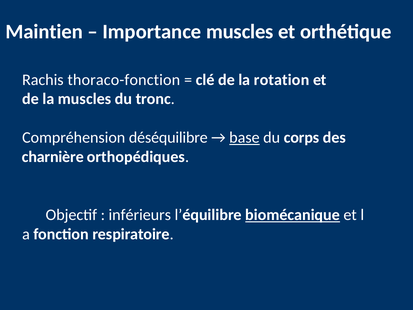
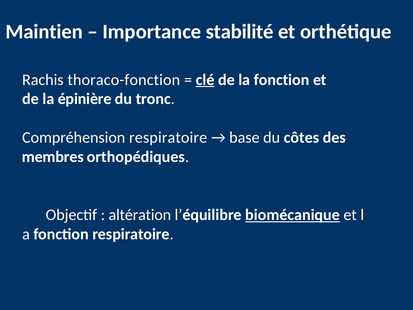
Importance muscles: muscles -> stabilité (240, 32)
clé underline: none -> present (205, 80)
la rotation: rotation -> fonction (282, 80)
la muscles: muscles -> épinière (85, 99)
Compréhension déséquilibre: déséquilibre -> respiratoire (168, 137)
base underline: present -> none (244, 137)
corps: corps -> côtes (302, 137)
charnière: charnière -> membres (53, 157)
inférieurs: inférieurs -> altération (140, 215)
